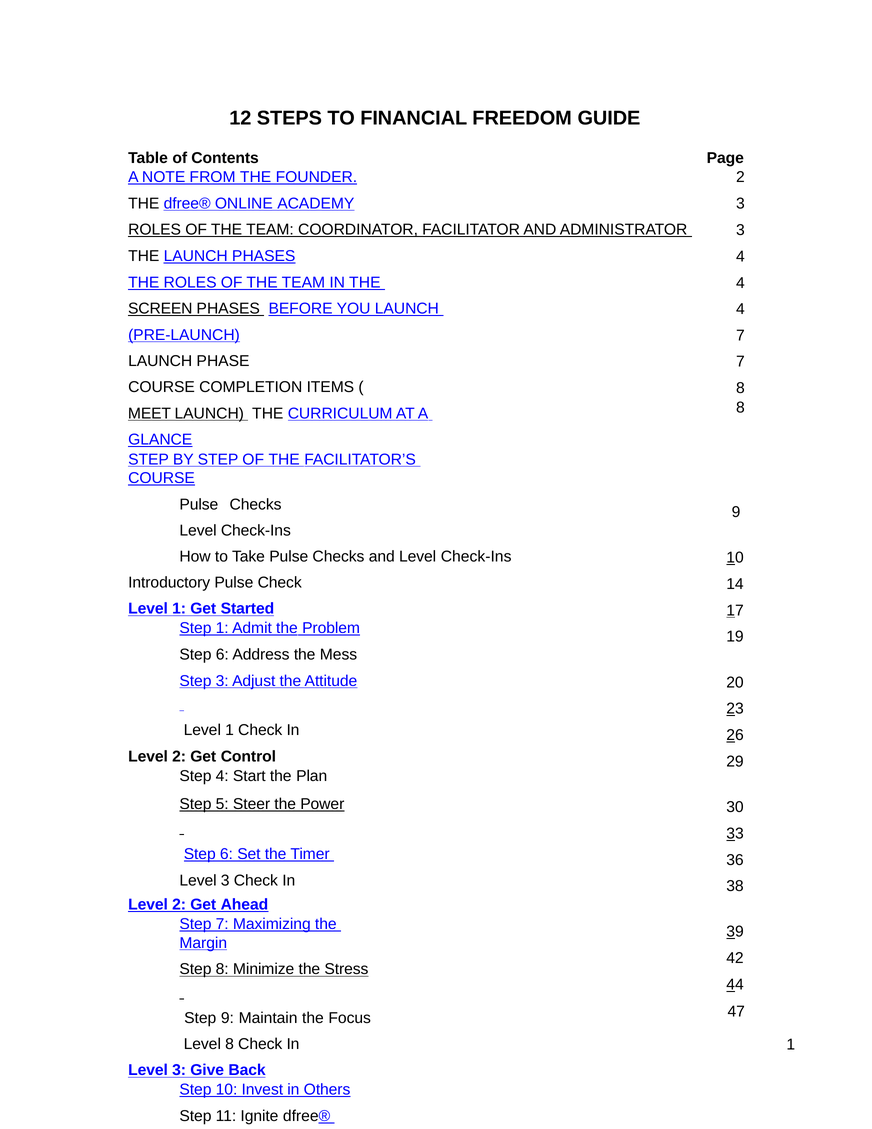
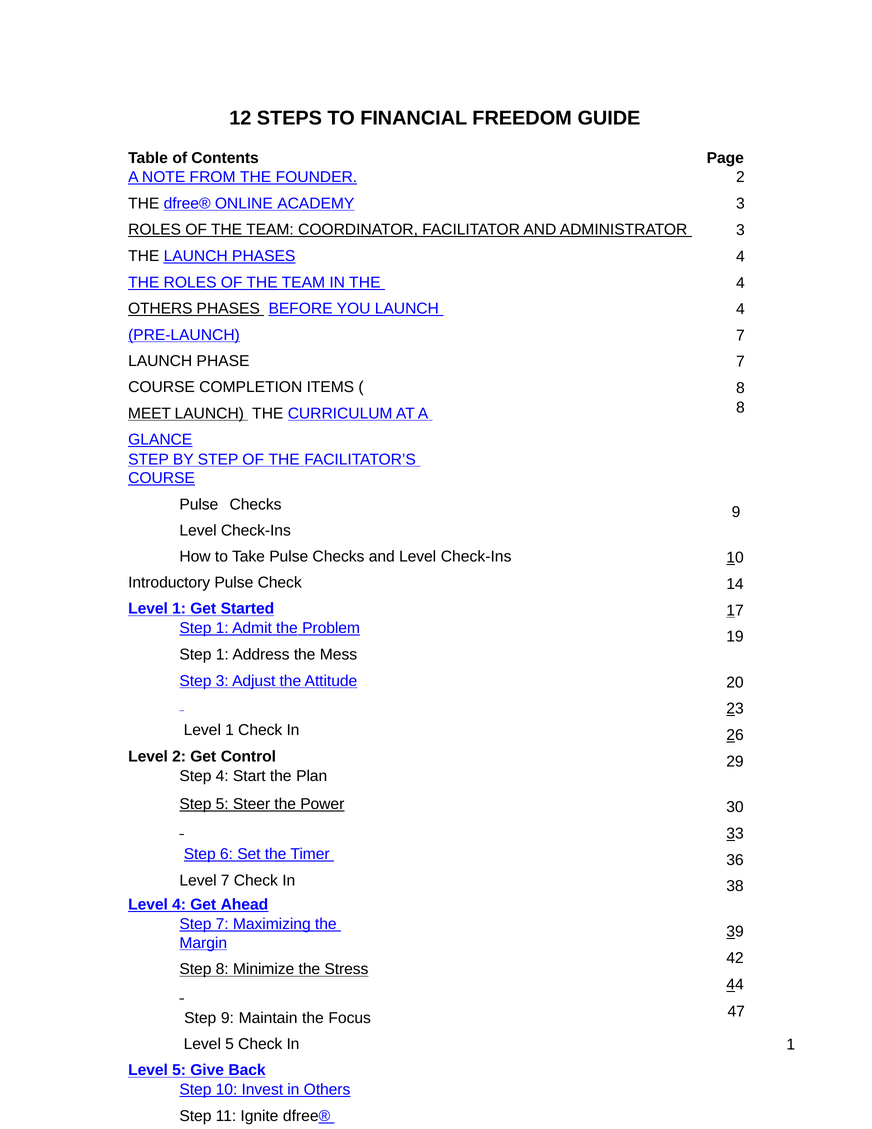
SCREEN: SCREEN -> OTHERS (160, 309)
6: 6 -> 1 (222, 654)
3: 3 -> 7 (225, 880)
2: 2 -> 4 (179, 904)
8: 8 -> 5 (230, 1044)
3: 3 -> 5 (179, 1070)
